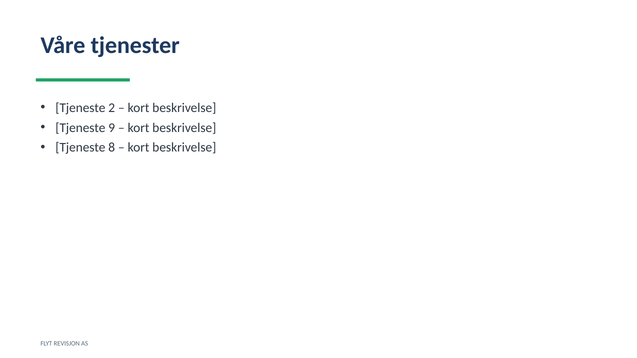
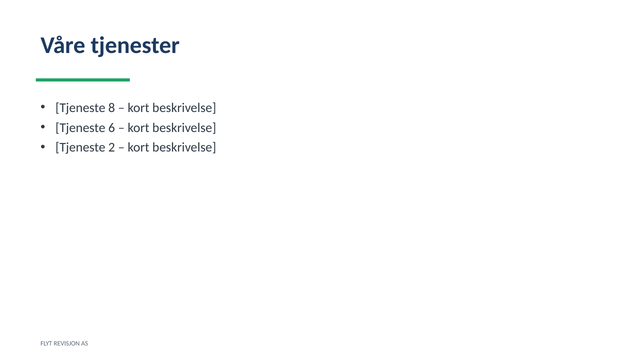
2: 2 -> 8 (112, 108)
9: 9 -> 6 (112, 128)
8: 8 -> 2 (112, 148)
